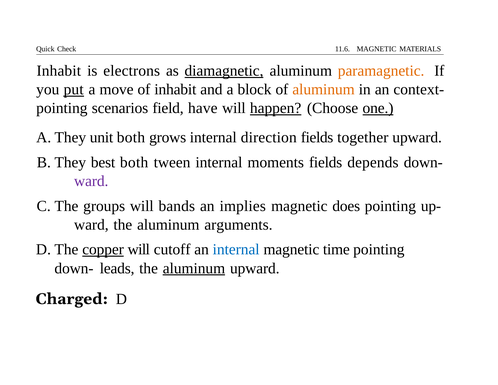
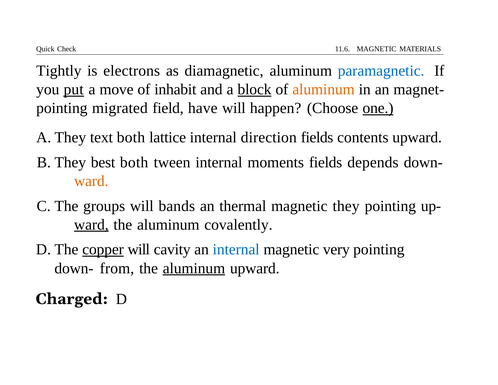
Inhabit: Inhabit -> Tightly (59, 71)
diamagnetic underline: present -> none (224, 71)
paramagnetic colour: orange -> blue (381, 71)
block underline: none -> present (255, 89)
context-: context- -> magnet- (419, 89)
scenarios: scenarios -> migrated (120, 108)
happen underline: present -> none (276, 108)
unit: unit -> text (101, 137)
grows: grows -> lattice (168, 137)
together: together -> contents (363, 137)
ward colour: purple -> orange (91, 181)
implies: implies -> thermal (243, 206)
does: does -> they (346, 206)
ward underline: none -> present (91, 225)
arguments: arguments -> covalently (238, 225)
cutoff: cutoff -> cavity (172, 249)
time: time -> very (336, 249)
leads: leads -> from (117, 268)
